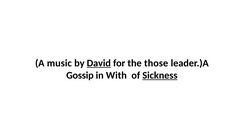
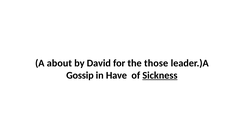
music: music -> about (59, 63)
David underline: present -> none (99, 63)
With: With -> Have (116, 75)
